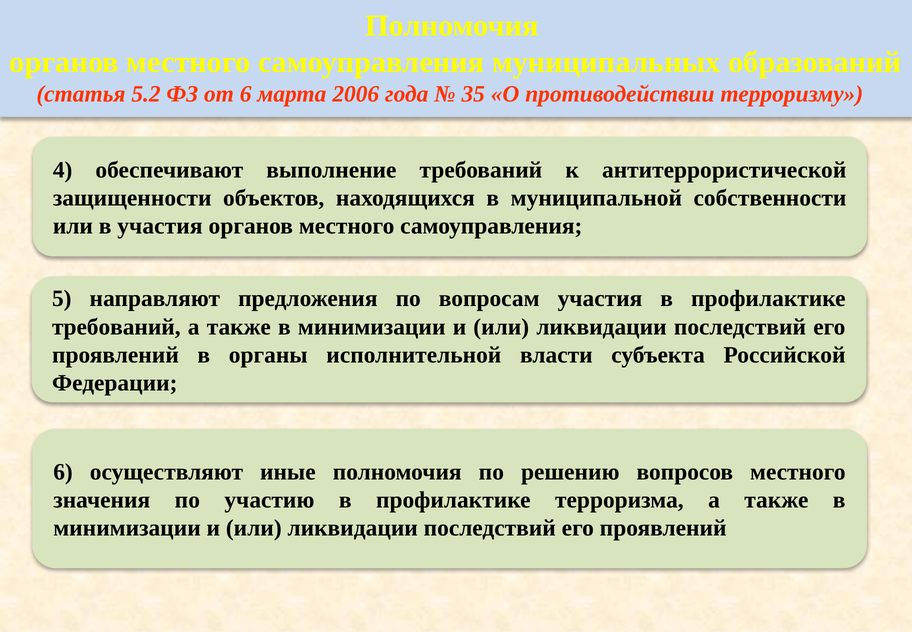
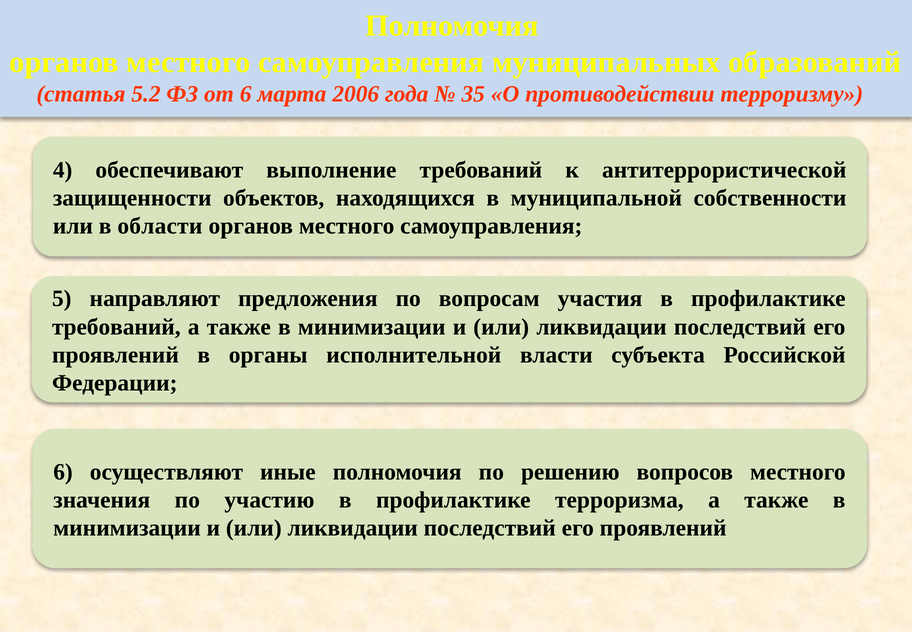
в участия: участия -> области (160, 226)
